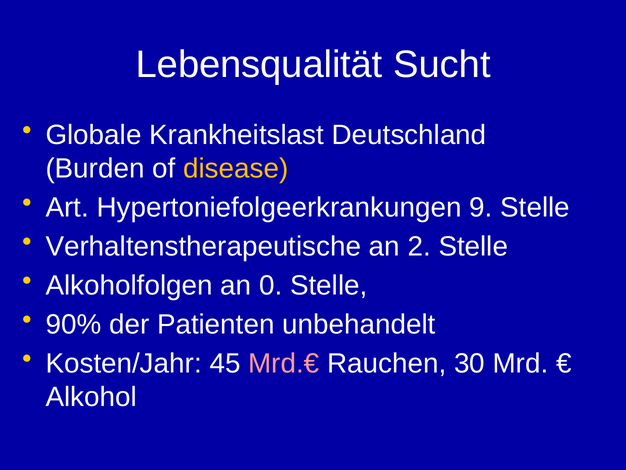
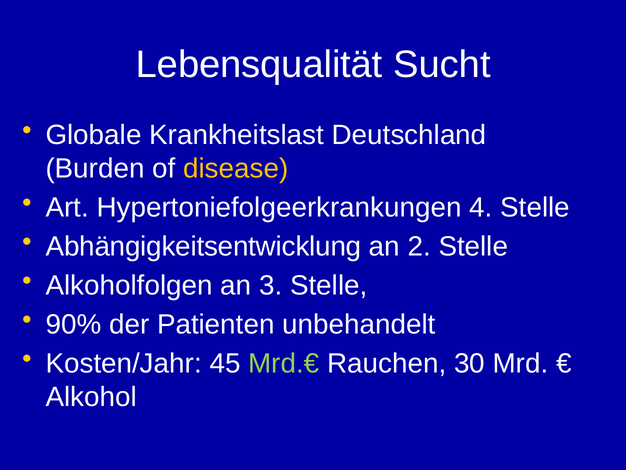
9: 9 -> 4 (481, 207)
Verhaltenstherapeutische: Verhaltenstherapeutische -> Abhängigkeitsentwicklung (204, 246)
0: 0 -> 3 (271, 285)
Mrd.€ colour: pink -> light green (284, 363)
